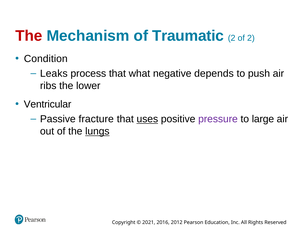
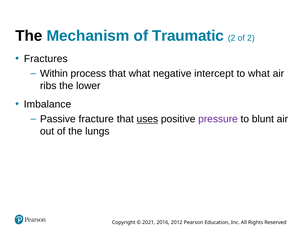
The colour: red -> black (29, 36)
Condition: Condition -> Fractures (46, 59)
Leaks: Leaks -> Within (54, 73)
depends: depends -> intercept (214, 73)
to push: push -> what (259, 73)
Ventricular: Ventricular -> Imbalance (47, 104)
large: large -> blunt (263, 119)
lungs underline: present -> none (97, 131)
